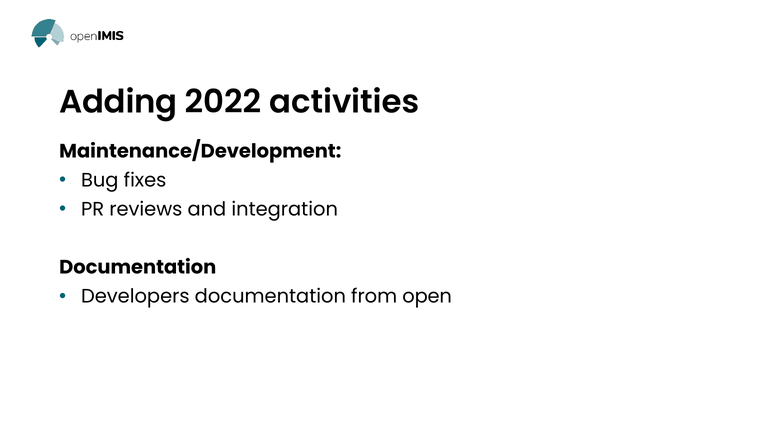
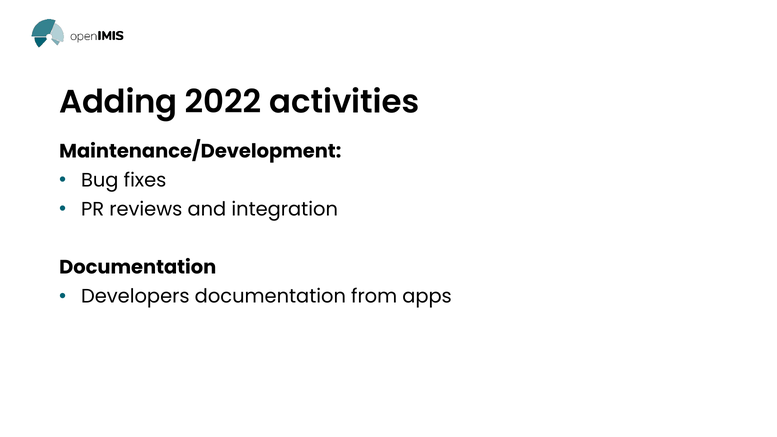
open: open -> apps (427, 297)
